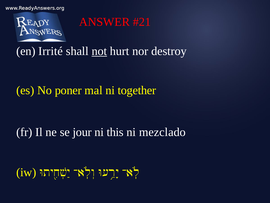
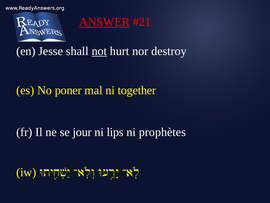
ANSWER underline: none -> present (104, 22)
Irrité: Irrité -> Jesse (51, 51)
this: this -> lips (115, 132)
mezclado: mezclado -> prophètes (162, 132)
